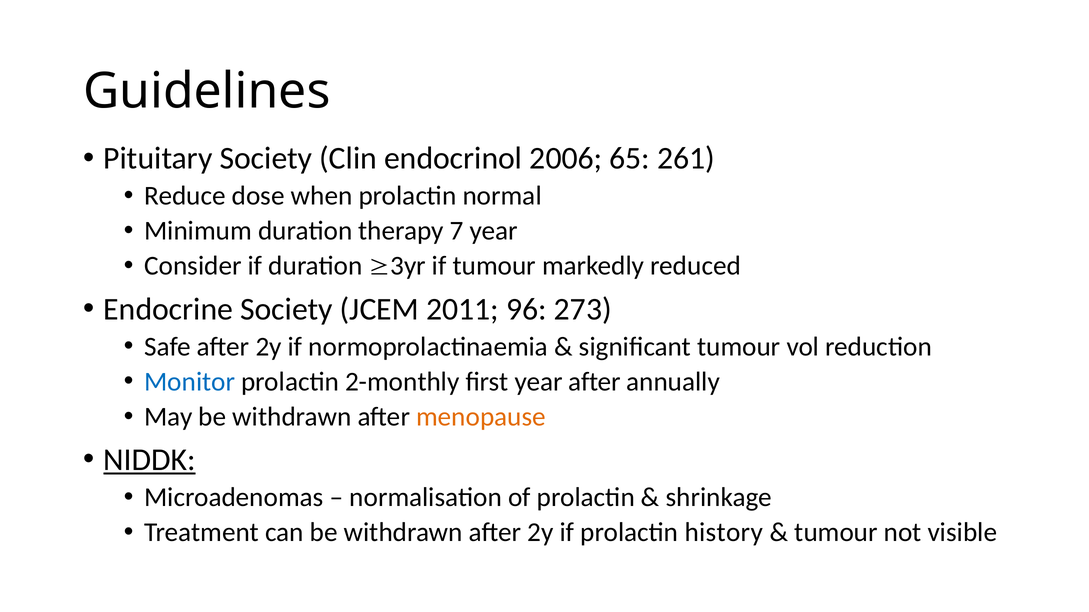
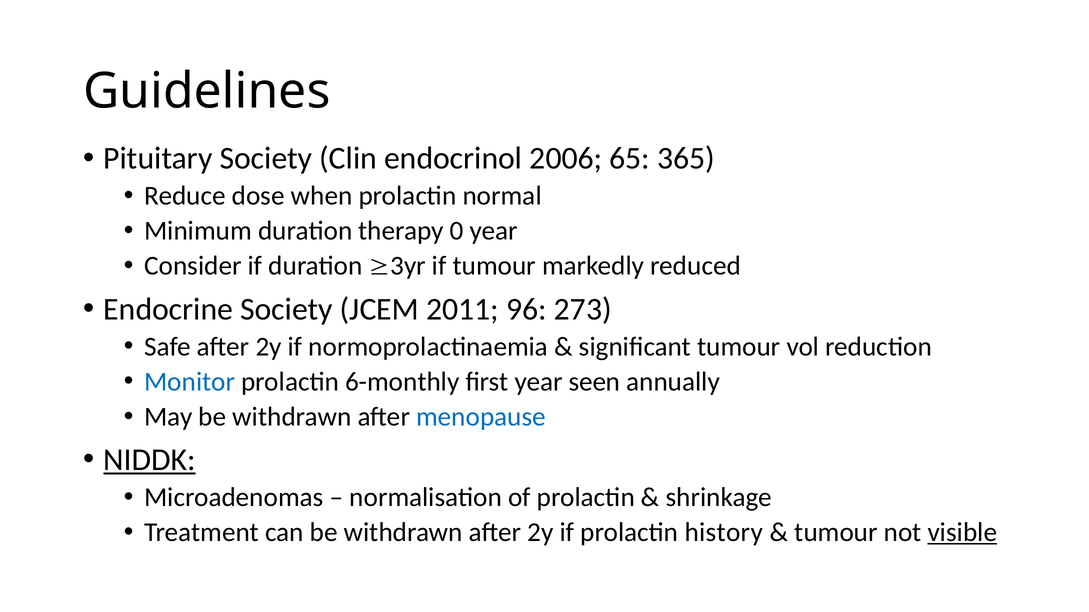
261: 261 -> 365 (686, 159)
7: 7 -> 0 (457, 231)
2-monthly: 2-monthly -> 6-monthly (402, 382)
year after: after -> seen (594, 382)
menopause colour: orange -> blue (481, 417)
visible underline: none -> present (962, 533)
